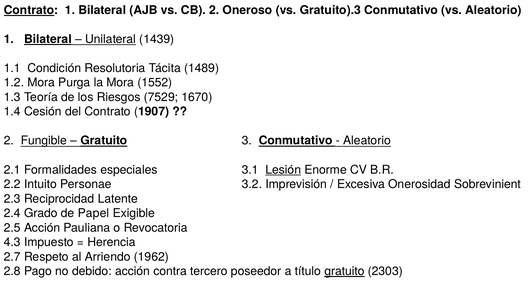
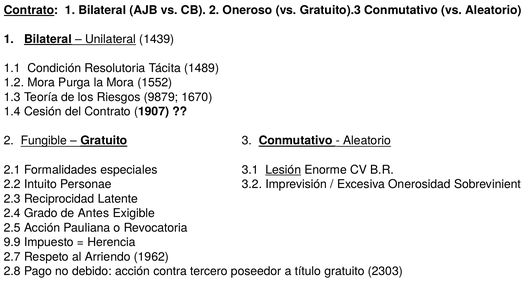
7529: 7529 -> 9879 (161, 97)
Papel: Papel -> Antes (93, 214)
4.3: 4.3 -> 9.9 (12, 243)
gratuito underline: present -> none (344, 272)
